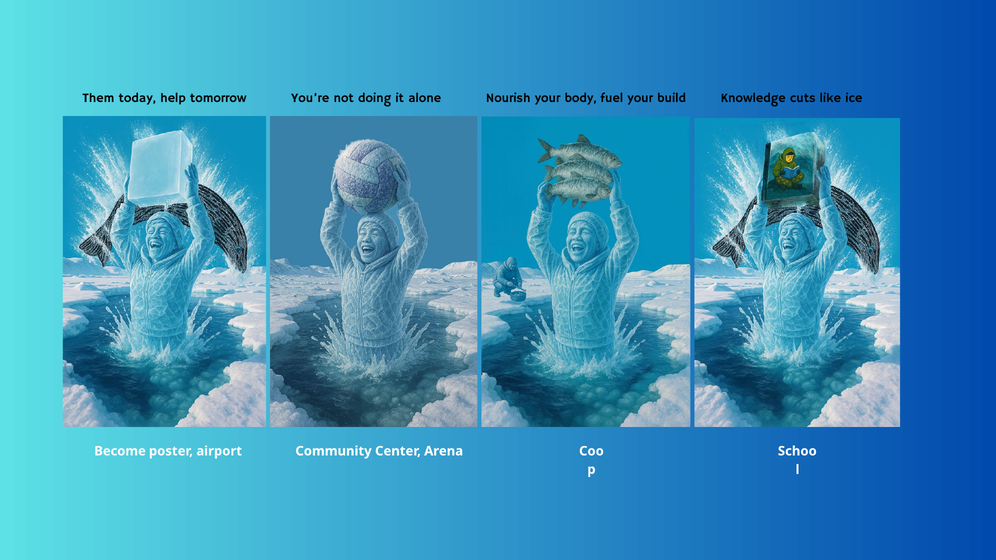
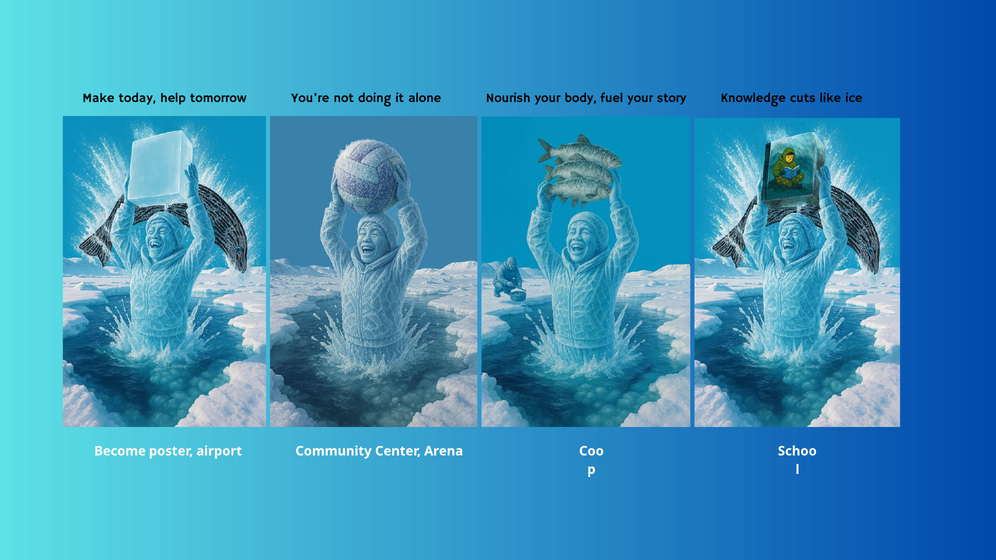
build: build -> story (672, 98)
Them: Them -> Make (98, 98)
